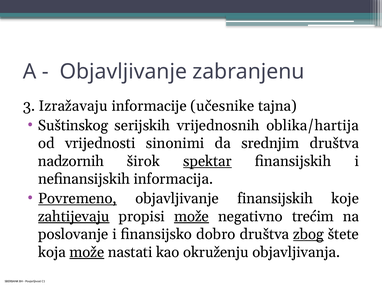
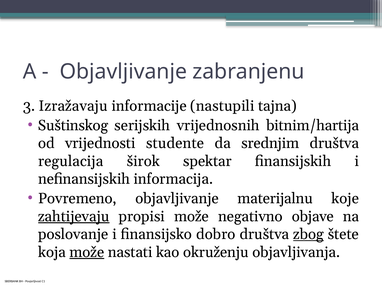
učesnike: učesnike -> nastupili (222, 106)
oblika/hartija: oblika/hartija -> bitnim/hartija (313, 125)
sinonimi: sinonimi -> studente (175, 143)
nadzornih: nadzornih -> regulacija (71, 161)
spektar underline: present -> none (207, 161)
Povremeno underline: present -> none (77, 198)
objavljivanje finansijskih: finansijskih -> materijalnu (275, 198)
može underline: present -> none (191, 216)
trećim: trećim -> objave (313, 216)
